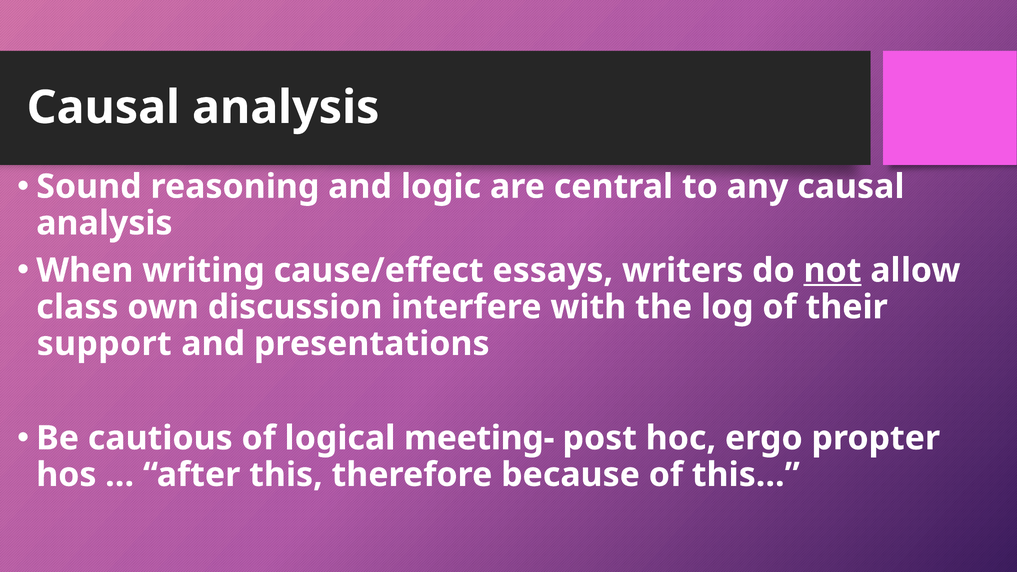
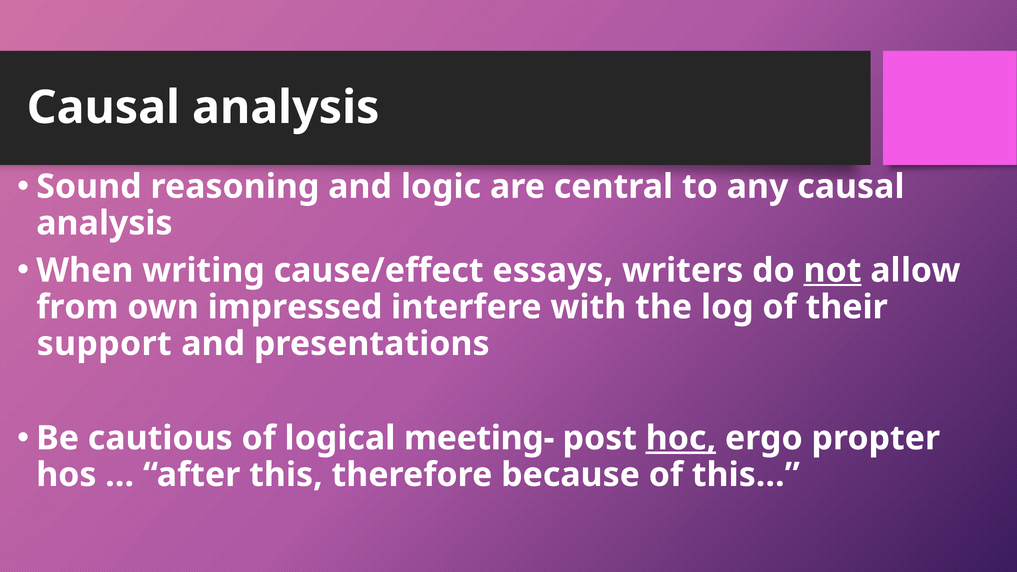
class: class -> from (77, 307)
discussion: discussion -> impressed (295, 307)
hoc underline: none -> present (681, 438)
